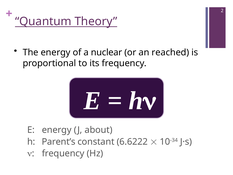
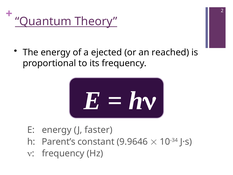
nuclear: nuclear -> ejected (107, 52)
about: about -> faster (98, 130)
6.6222: 6.6222 -> 9.9646 (132, 141)
